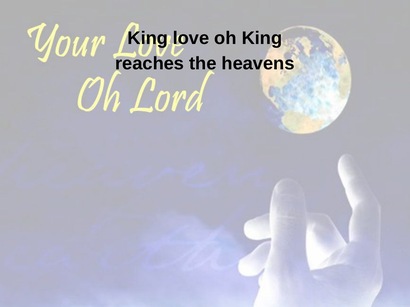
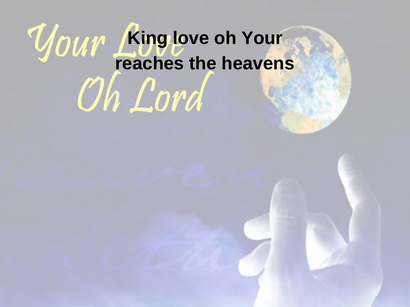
oh King: King -> Your (262, 38)
